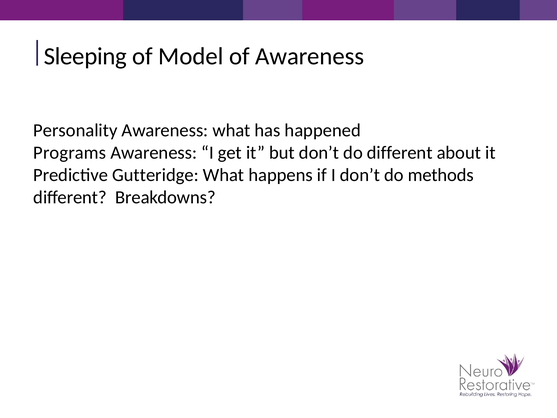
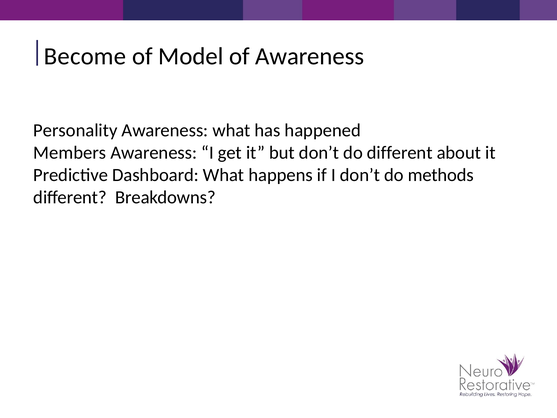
Sleeping: Sleeping -> Become (85, 56)
Programs: Programs -> Members (70, 153)
Gutteridge: Gutteridge -> Dashboard (155, 175)
